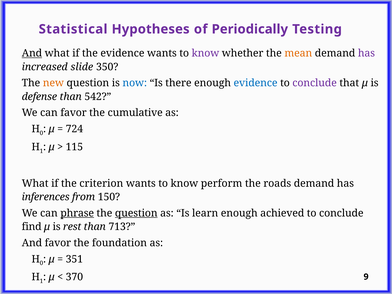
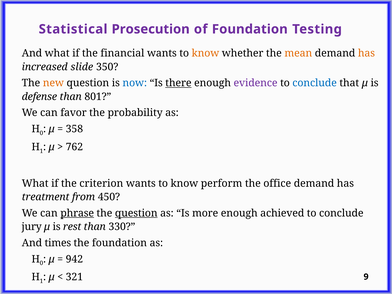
Hypotheses: Hypotheses -> Prosecution (151, 29)
of Periodically: Periodically -> Foundation (250, 29)
And underline: present -> none (32, 53)
the evidence: evidence -> financial (122, 53)
know colour: purple -> orange (205, 53)
has colour: purple -> orange (366, 53)
there underline: none -> present (178, 83)
evidence colour: blue -> purple (256, 83)
conclude colour: purple -> blue (315, 83)
542: 542 -> 801 (98, 97)
cumulative: cumulative -> probability (135, 113)
724: 724 -> 358 (74, 129)
115: 115 -> 762 (74, 147)
roads: roads -> office (277, 183)
inferences: inferences -> treatment (46, 197)
150: 150 -> 450 (109, 197)
learn: learn -> more (205, 213)
find: find -> jury (32, 227)
713: 713 -> 330 (122, 227)
And favor: favor -> times (58, 243)
351: 351 -> 942 (74, 259)
370: 370 -> 321 (74, 277)
